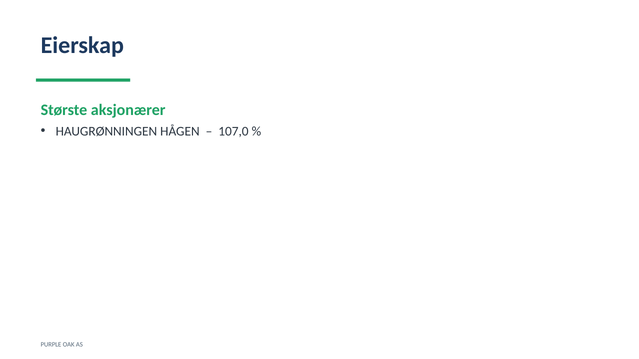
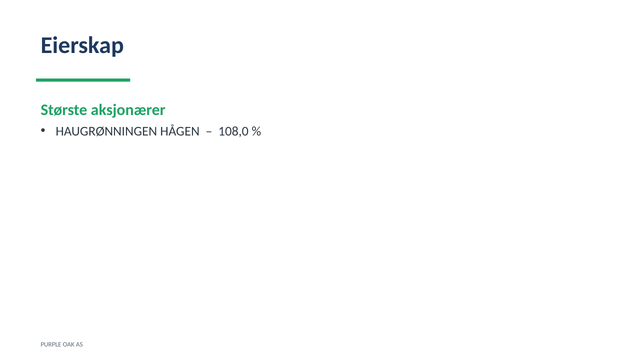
107,0: 107,0 -> 108,0 (233, 131)
